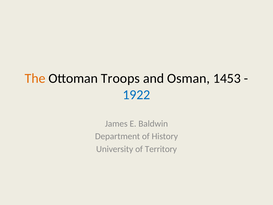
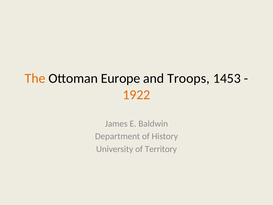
Troops: Troops -> Europe (121, 78)
Osman: Osman -> Troops (188, 78)
1922 colour: blue -> orange (136, 95)
